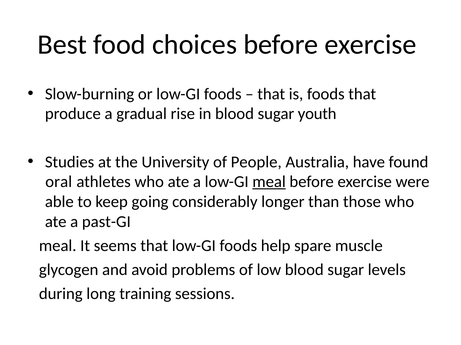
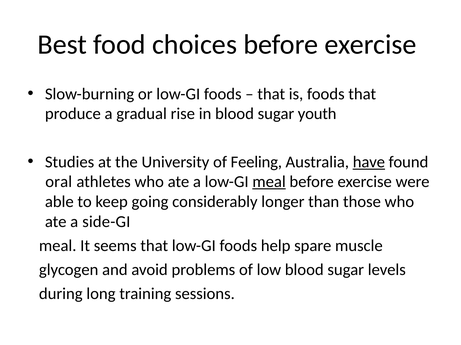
People: People -> Feeling (256, 162)
have underline: none -> present (369, 162)
past-GI: past-GI -> side-GI (106, 222)
